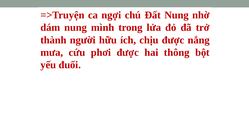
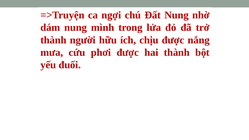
hai thông: thông -> thành (177, 52)
